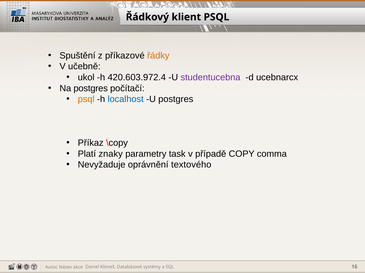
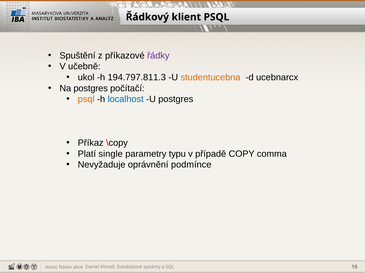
řádky colour: orange -> purple (158, 56)
420.603.972.4: 420.603.972.4 -> 194.797.811.3 (137, 78)
studentucebna colour: purple -> orange (211, 78)
znaky: znaky -> single (111, 154)
task: task -> typu (177, 154)
textového: textového -> podmínce (191, 165)
